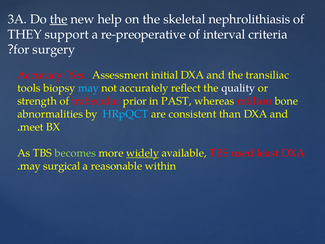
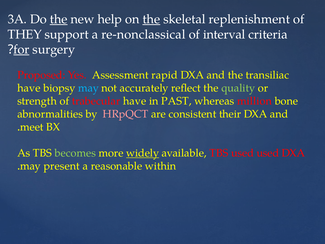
the underline: none -> present (151, 19)
nephrolithiasis: nephrolithiasis -> replenishment (249, 19)
re-preoperative: re-preoperative -> re-nonclassical (143, 34)
for underline: none -> present (21, 49)
Accuracy: Accuracy -> Proposed (41, 75)
initial: initial -> rapid (165, 75)
tools: tools -> have (29, 88)
quality colour: white -> light green (238, 88)
trabecular prior: prior -> have (135, 101)
HRpQCT colour: light blue -> pink (126, 114)
than: than -> their (230, 114)
used least: least -> used (268, 153)
surgical: surgical -> present (62, 166)
